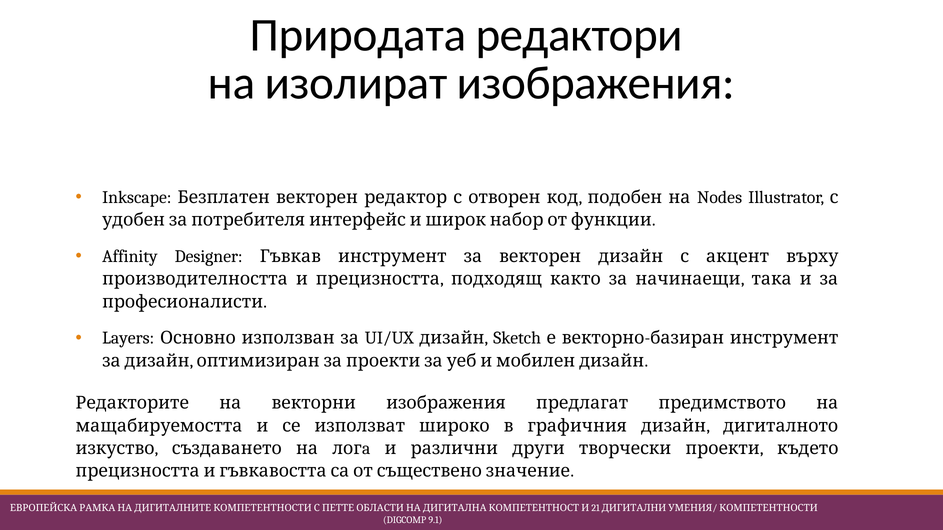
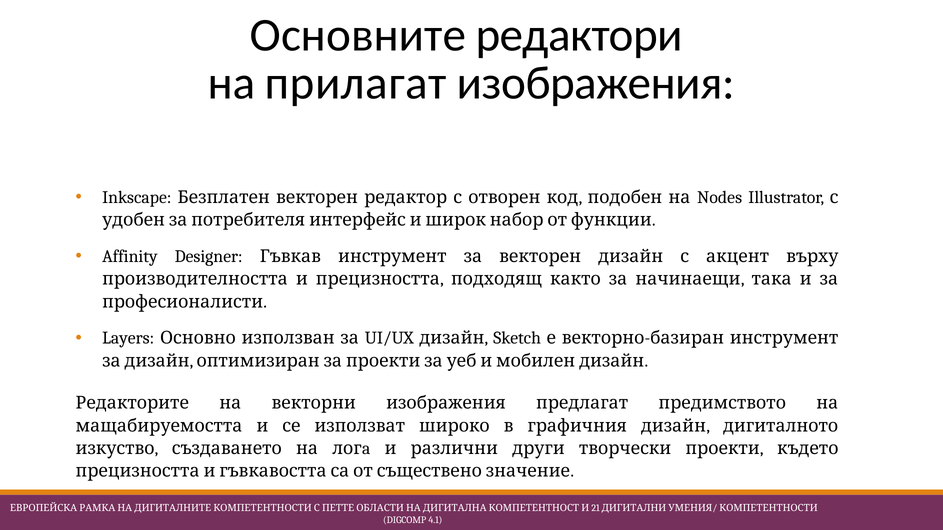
Природата: Природата -> Основните (358, 35)
изолират: изолират -> прилагат (356, 83)
9.1: 9.1 -> 4.1 (435, 520)
